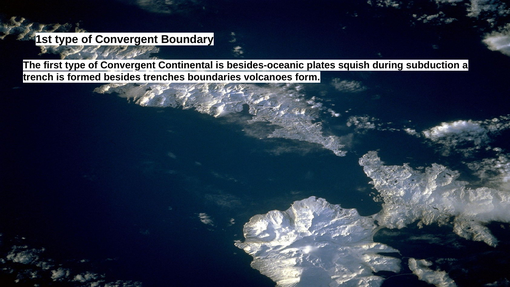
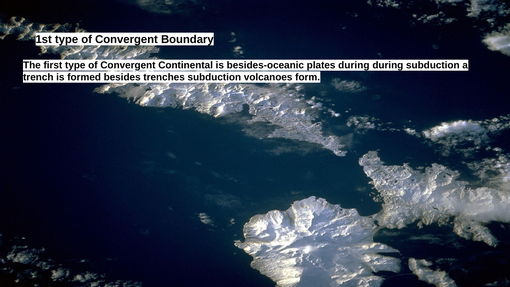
plates squish: squish -> during (354, 65)
trenches boundaries: boundaries -> subduction (214, 77)
